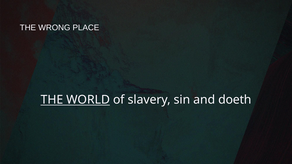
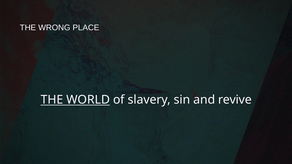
doeth: doeth -> revive (235, 100)
